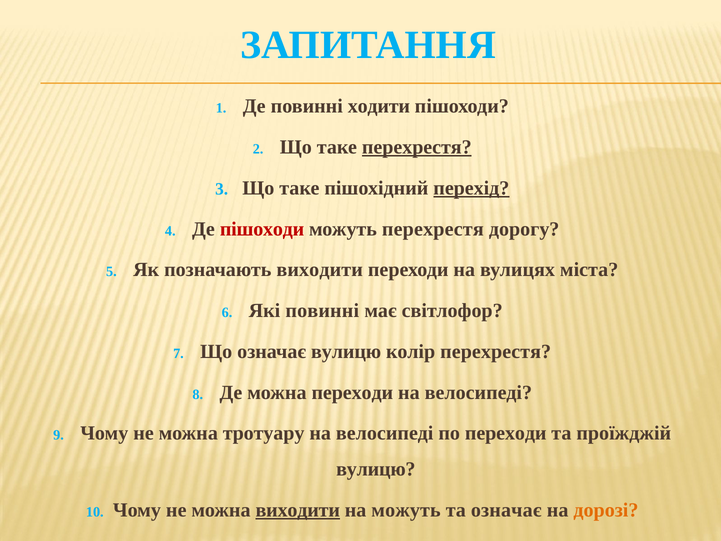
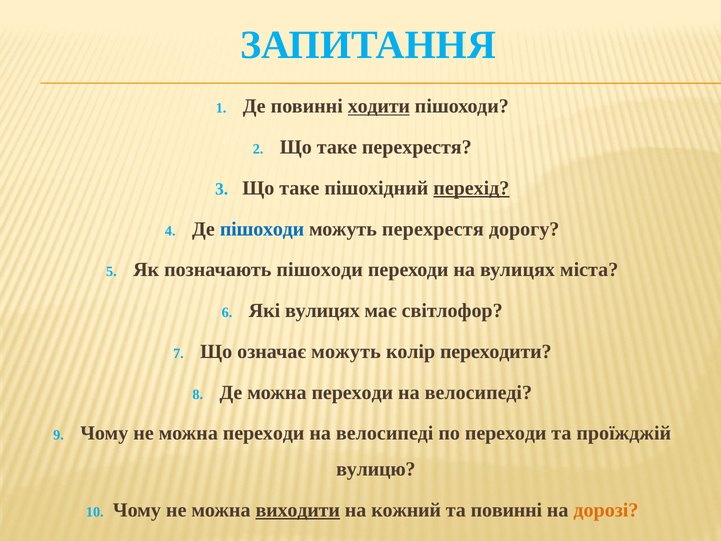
ходити underline: none -> present (379, 106)
перехрестя underline: present -> none (417, 147)
пішоходи colour: red -> blue (262, 229)
позначають виходити: виходити -> пішоходи (320, 270)
Які повинні: повинні -> вулицях (322, 311)
означає вулицю: вулицю -> можуть (346, 351)
колір перехрестя: перехрестя -> переходити (496, 351)
не можна тротуару: тротуару -> переходи (264, 433)
на можуть: можуть -> кожний (406, 510)
та означає: означає -> повинні (506, 510)
